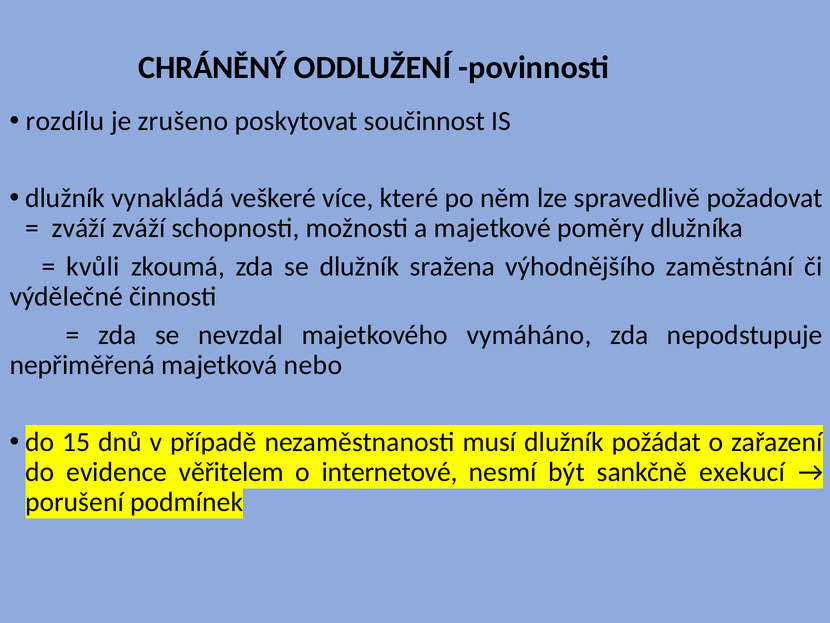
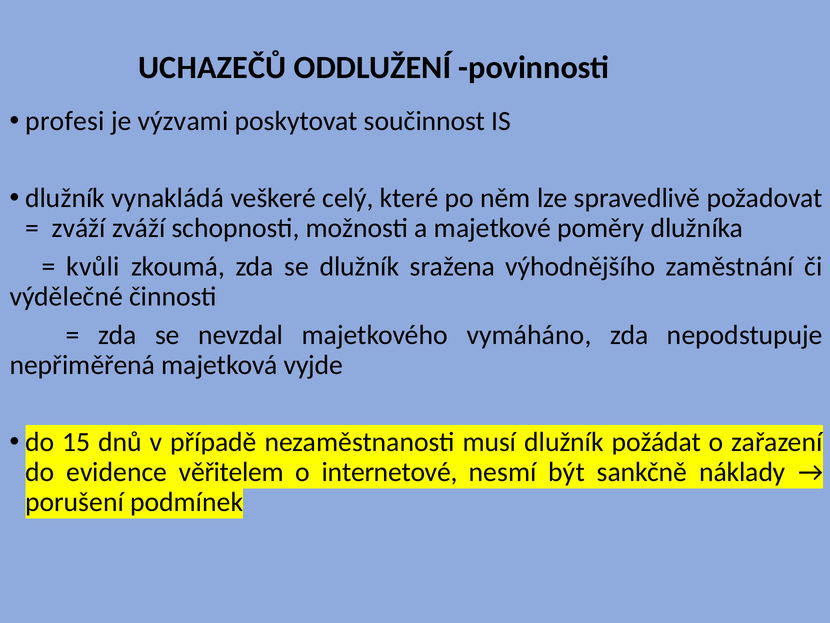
CHRÁNĚNÝ: CHRÁNĚNÝ -> UCHAZEČŮ (212, 67)
rozdílu: rozdílu -> profesi (65, 121)
zrušeno: zrušeno -> výzvami (183, 121)
více: více -> celý (348, 198)
nebo: nebo -> vyjde (313, 365)
exekucí: exekucí -> náklady (742, 472)
